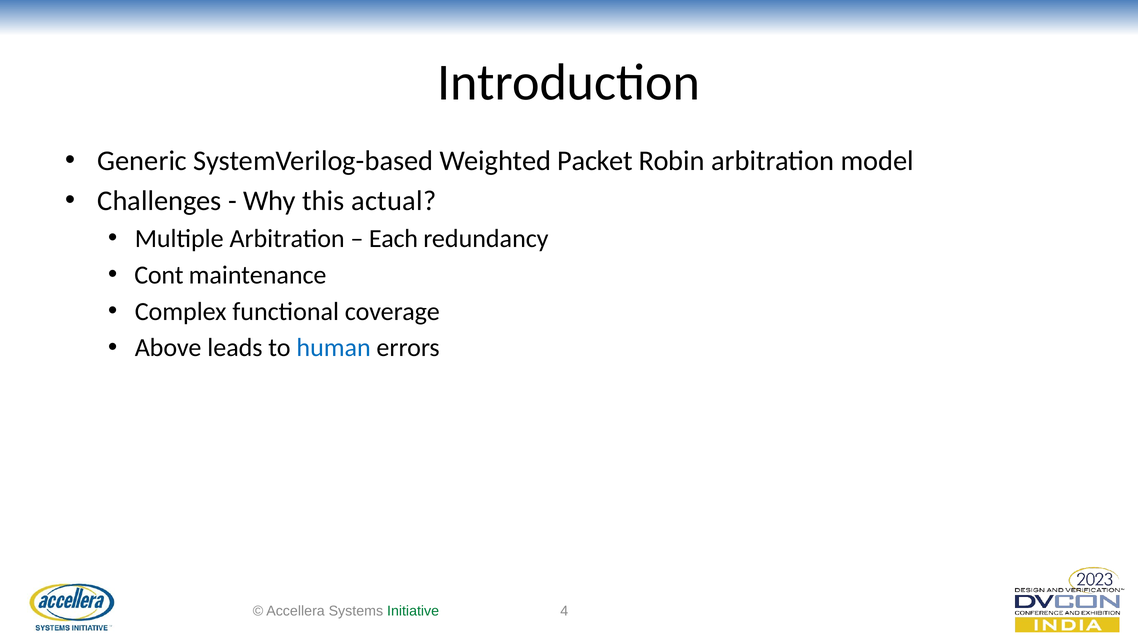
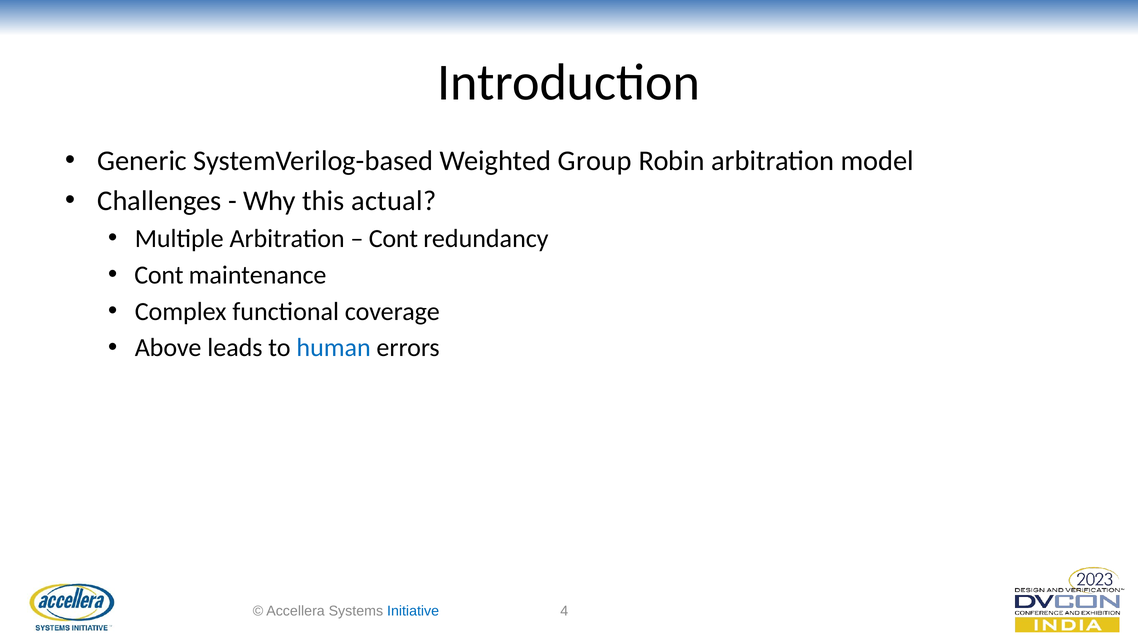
Packet: Packet -> Group (595, 161)
Each: Each -> Cont (393, 239)
Initiative colour: green -> blue (413, 611)
